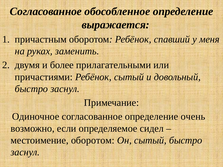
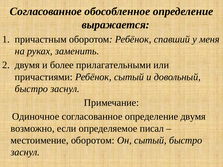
определение очень: очень -> двумя (193, 117)
сидел: сидел -> писал (152, 129)
